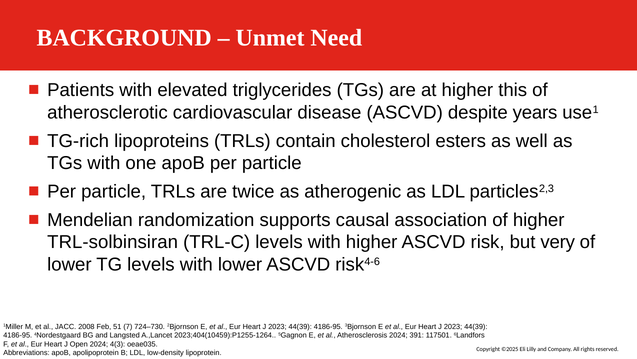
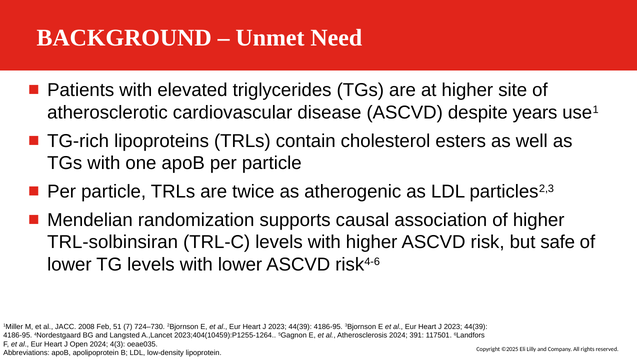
this: this -> site (513, 90)
very: very -> safe (558, 242)
